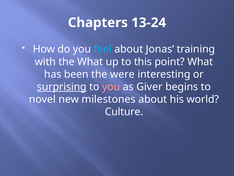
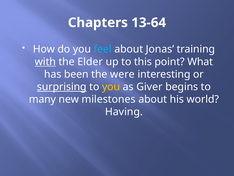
13-24: 13-24 -> 13-64 (149, 23)
with underline: none -> present (45, 62)
the What: What -> Elder (90, 62)
you colour: pink -> yellow (111, 87)
novel: novel -> many (42, 99)
Culture: Culture -> Having (124, 112)
